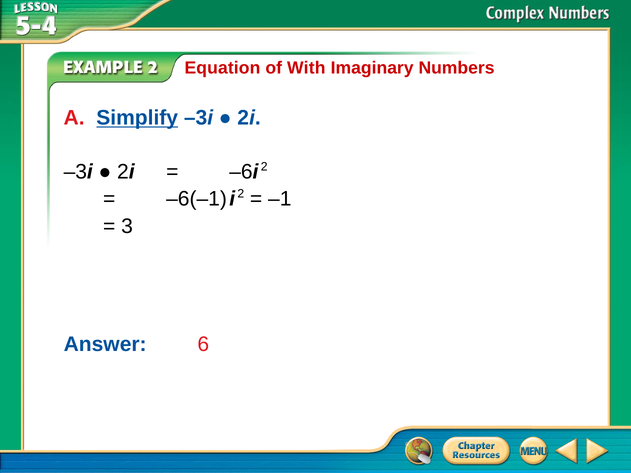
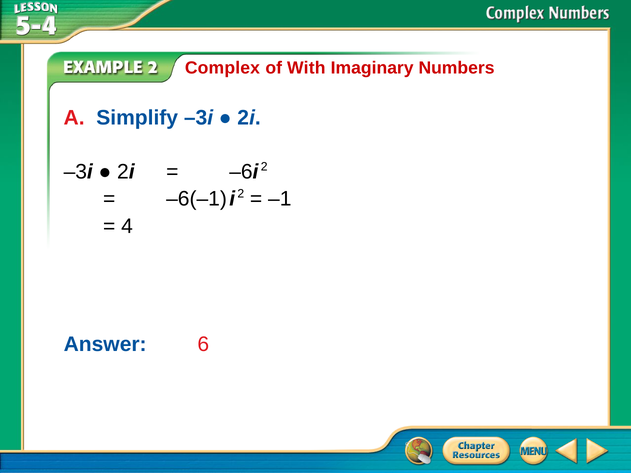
Equation: Equation -> Complex (222, 68)
Simplify underline: present -> none (137, 118)
3: 3 -> 4 (127, 226)
